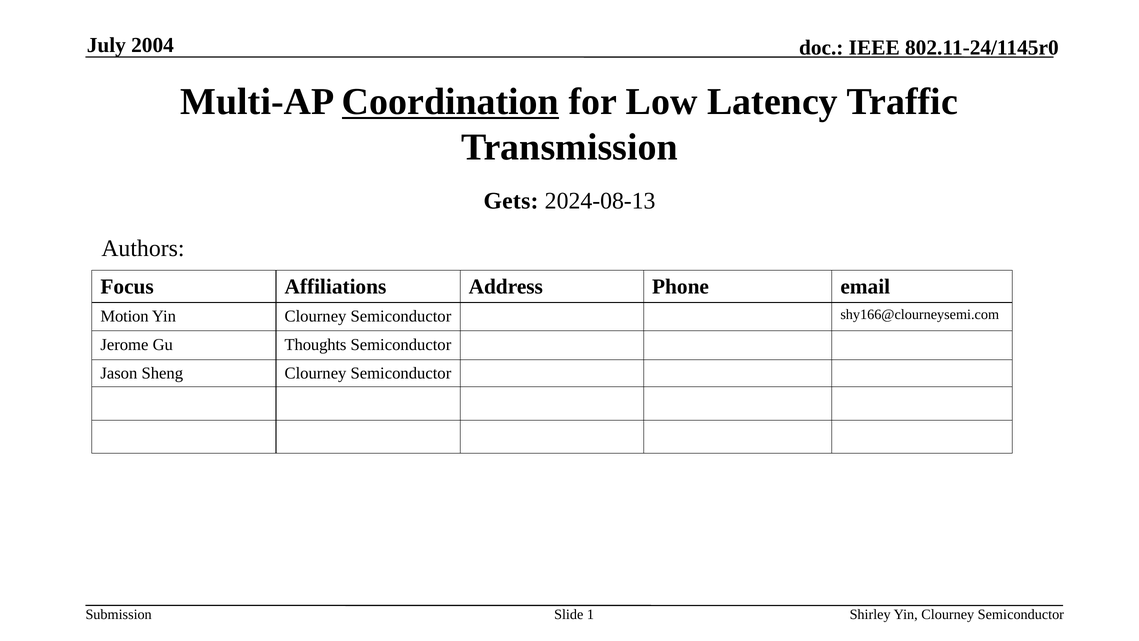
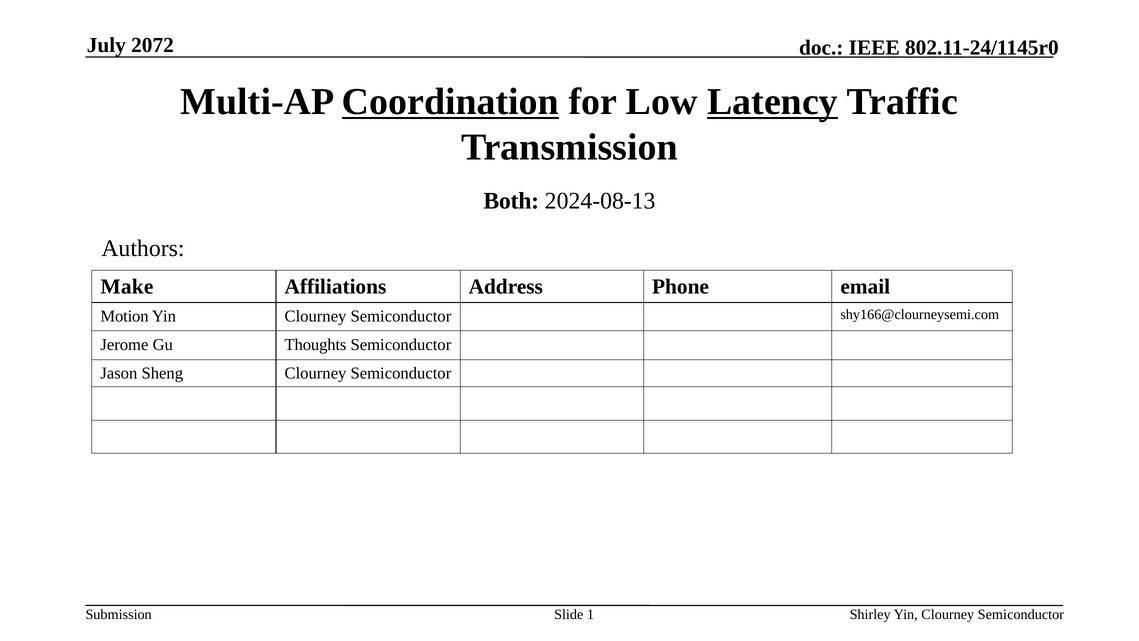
2004: 2004 -> 2072 (153, 45)
Latency underline: none -> present (773, 102)
Gets: Gets -> Both (511, 201)
Focus: Focus -> Make (127, 286)
